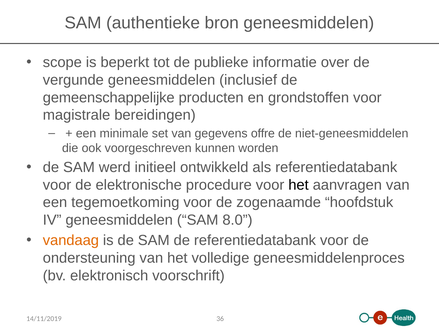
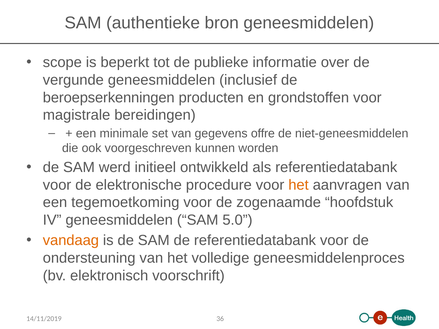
gemeenschappelijke: gemeenschappelijke -> beroepserkenningen (109, 98)
het colour: black -> orange (299, 185)
8.0: 8.0 -> 5.0 (237, 220)
